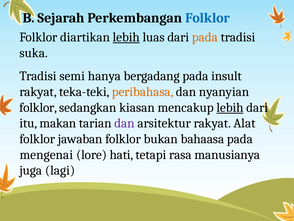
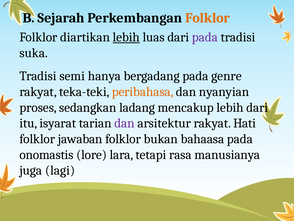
Folklor colour: blue -> orange (207, 18)
pada colour: orange -> purple (205, 37)
insult: insult -> genre (226, 76)
folklor: folklor -> proses (38, 107)
kiasan: kiasan -> ladang (137, 107)
lebih underline: present -> none (230, 107)
makan: makan -> isyarat (58, 123)
Alat: Alat -> Hati (245, 123)
mengenai: mengenai -> onomastis (46, 154)
hati: hati -> lara (121, 154)
